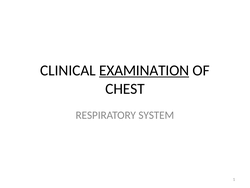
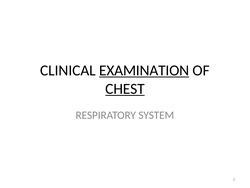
CHEST underline: none -> present (125, 89)
